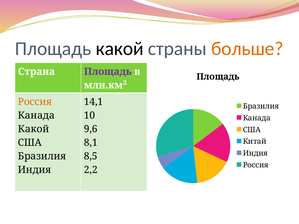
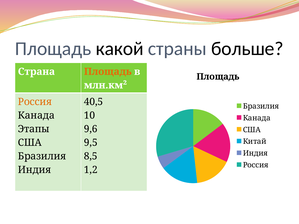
больше colour: orange -> black (247, 49)
Площадь colour: purple -> orange (108, 72)
14,1: 14,1 -> 40,5 (94, 102)
Какой: Какой -> Этапы (34, 129)
8,1: 8,1 -> 9,5 (91, 143)
2,2: 2,2 -> 1,2 (91, 170)
